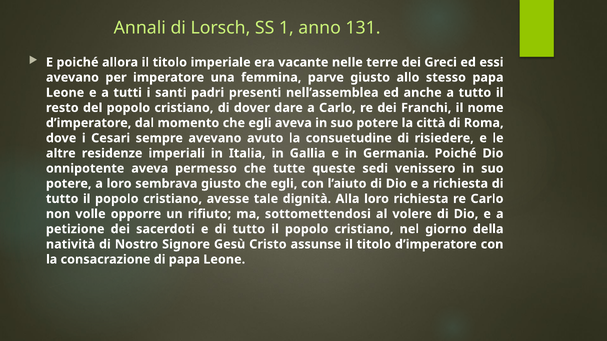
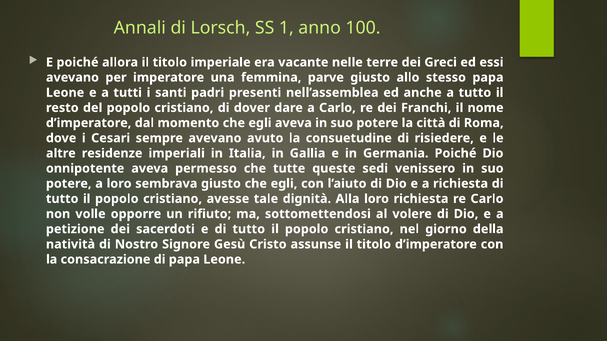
131: 131 -> 100 (363, 28)
